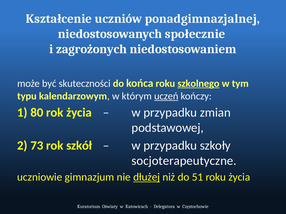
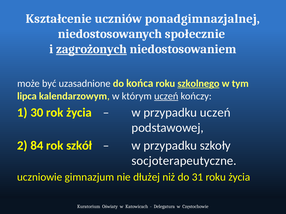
zagrożonych underline: none -> present (91, 49)
skuteczności: skuteczności -> uzasadnione (85, 84)
typu: typu -> lipca (27, 96)
80: 80 -> 30 (37, 113)
przypadku zmian: zmian -> uczeń (215, 113)
73: 73 -> 84 (37, 146)
dłużej underline: present -> none (147, 178)
51: 51 -> 31 (198, 178)
